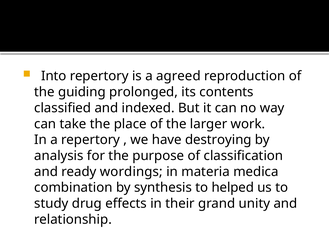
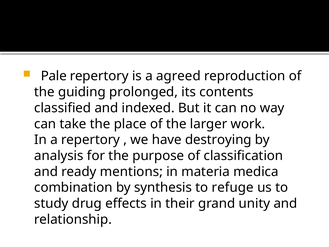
Into: Into -> Pale (54, 76)
wordings: wordings -> mentions (131, 171)
helped: helped -> refuge (233, 187)
